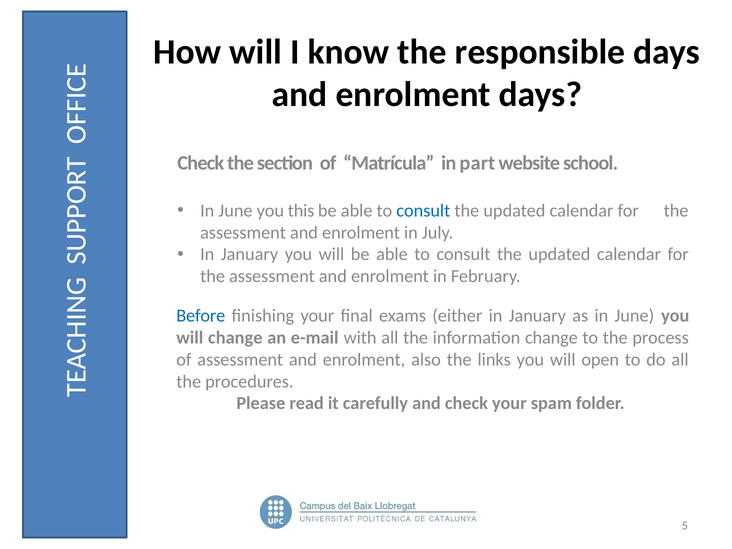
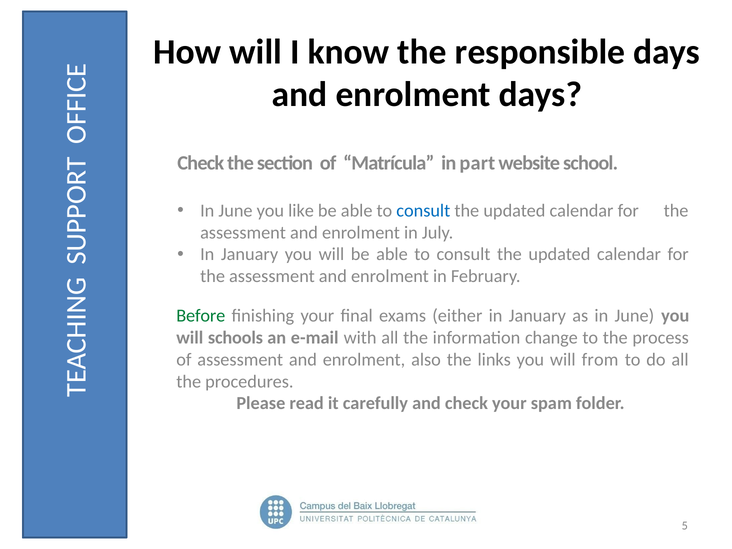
this: this -> like (301, 211)
Before colour: blue -> green (201, 316)
will change: change -> schools (235, 338)
open: open -> from (600, 360)
